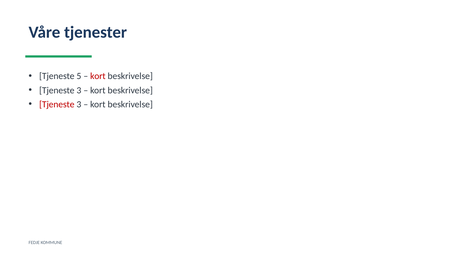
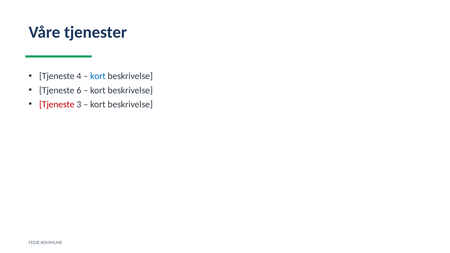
5: 5 -> 4 (79, 76)
kort colour: red -> blue (98, 76)
3: 3 -> 6 (79, 90)
